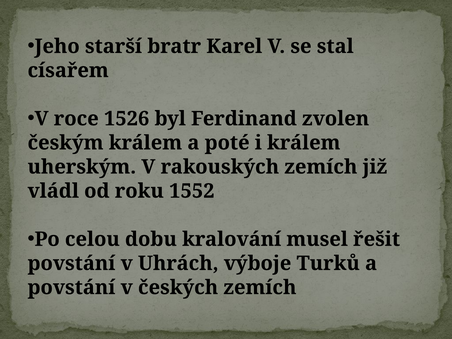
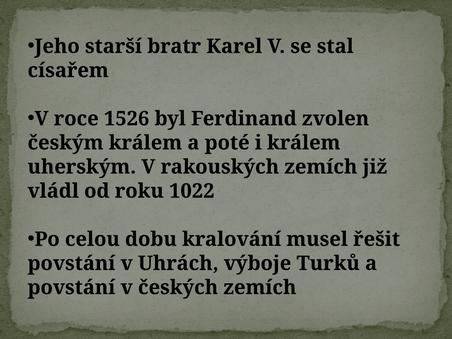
1552: 1552 -> 1022 (192, 191)
